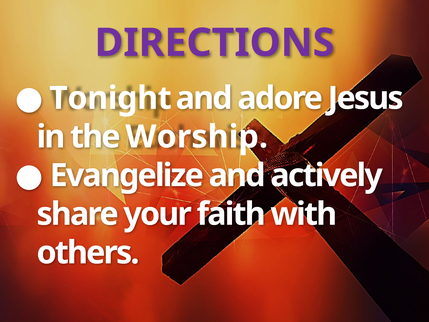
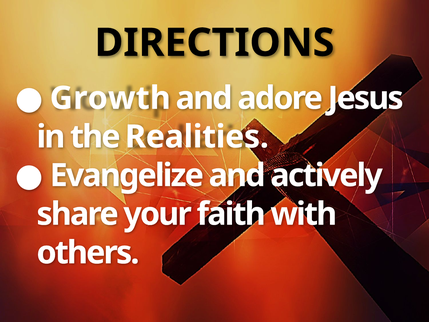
DIRECTIONS colour: purple -> black (214, 43)
Tonight: Tonight -> Growth (110, 98)
Worship: Worship -> Realities (197, 137)
